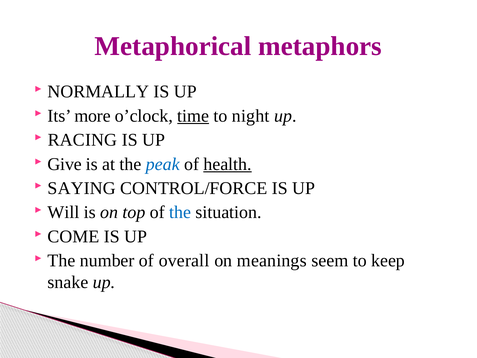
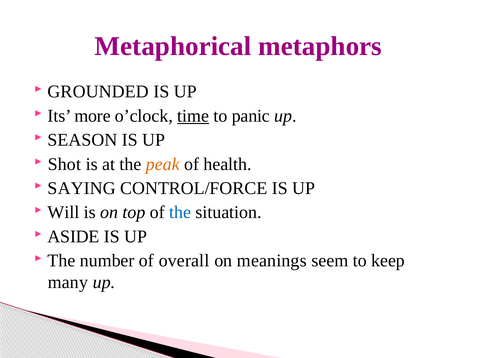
NORMALLY: NORMALLY -> GROUNDED (98, 92)
night: night -> panic (251, 116)
RACING: RACING -> SEASON (83, 140)
Give: Give -> Shot (64, 164)
peak colour: blue -> orange (163, 164)
health underline: present -> none (228, 164)
COME: COME -> ASIDE (74, 236)
snake: snake -> many (68, 282)
